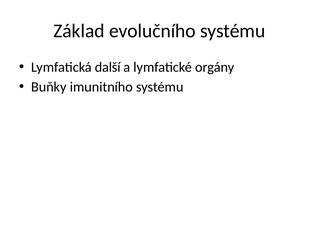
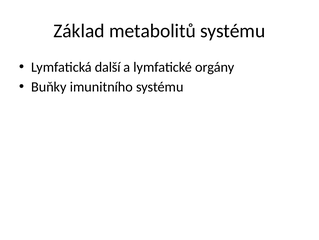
evolučního: evolučního -> metabolitů (152, 31)
